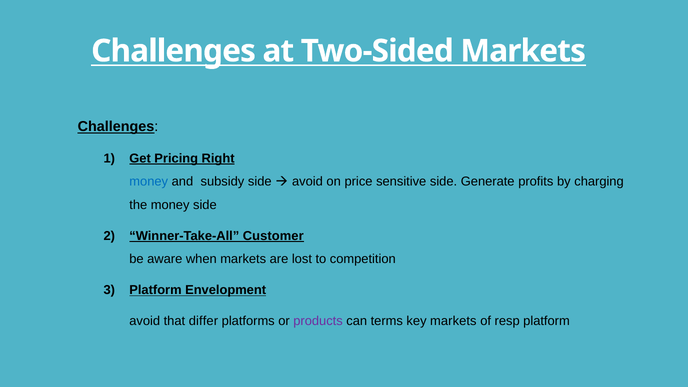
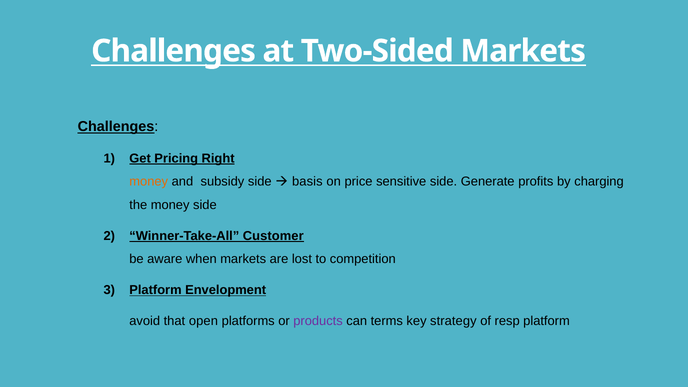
money colour: blue -> orange (149, 182)
avoid: avoid -> basis (307, 182)
differ: differ -> open (203, 321)
key markets: markets -> strategy (453, 321)
